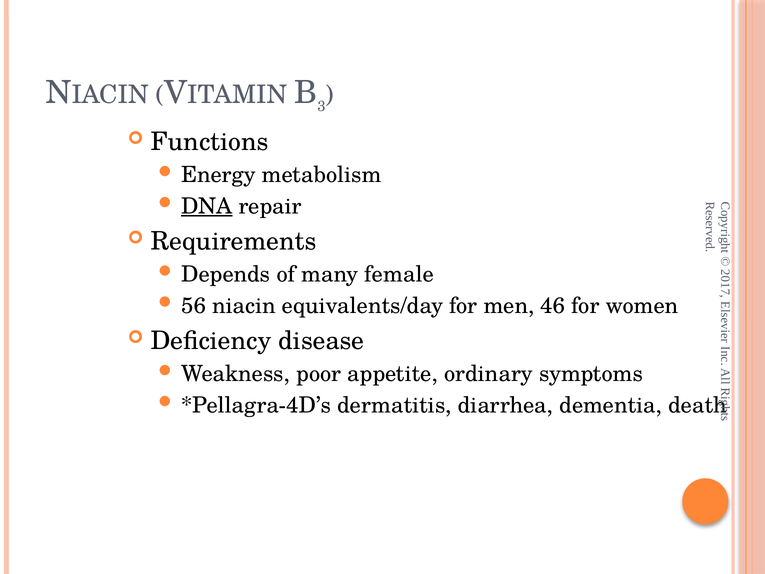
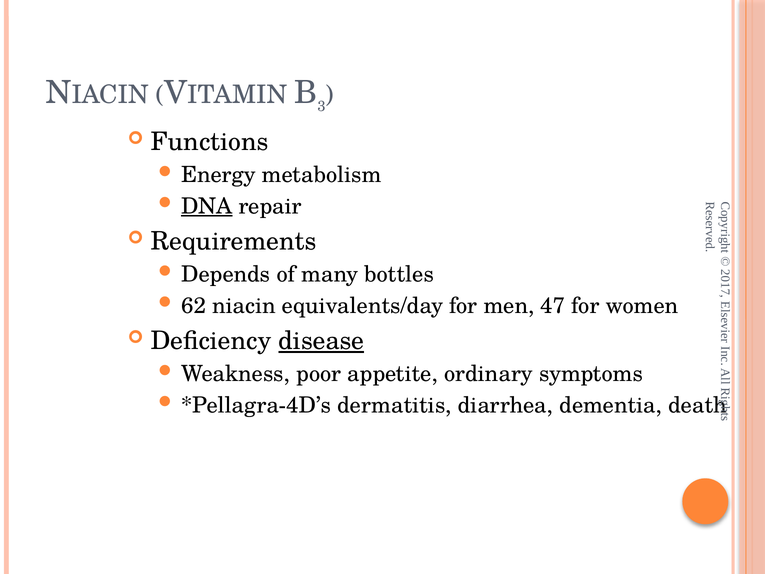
female: female -> bottles (399, 274)
56: 56 -> 62 (194, 306)
46: 46 -> 47 (553, 306)
disease underline: none -> present (321, 341)
